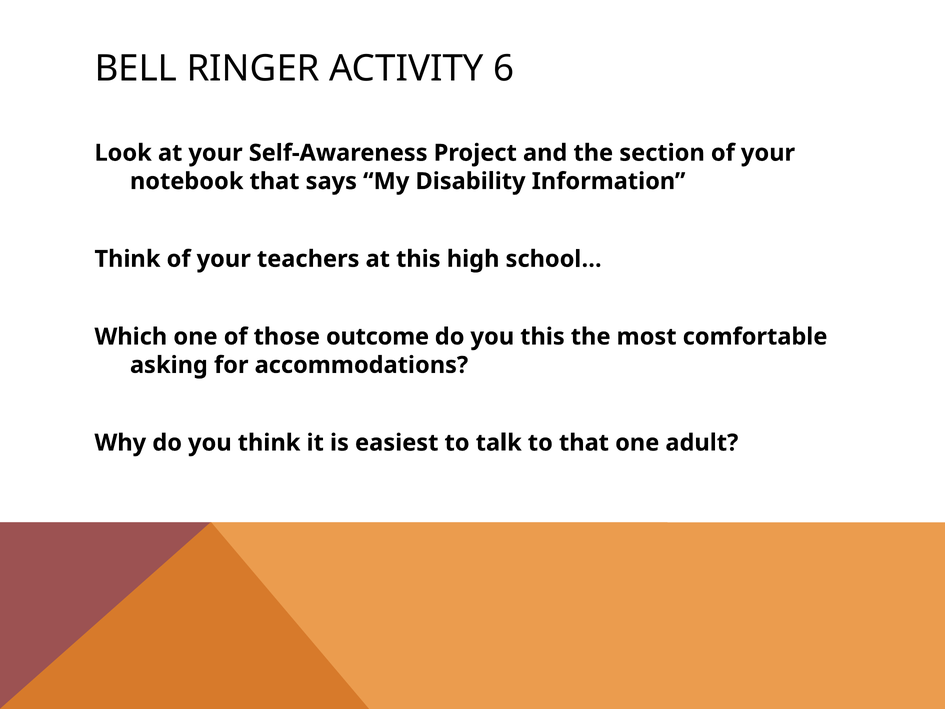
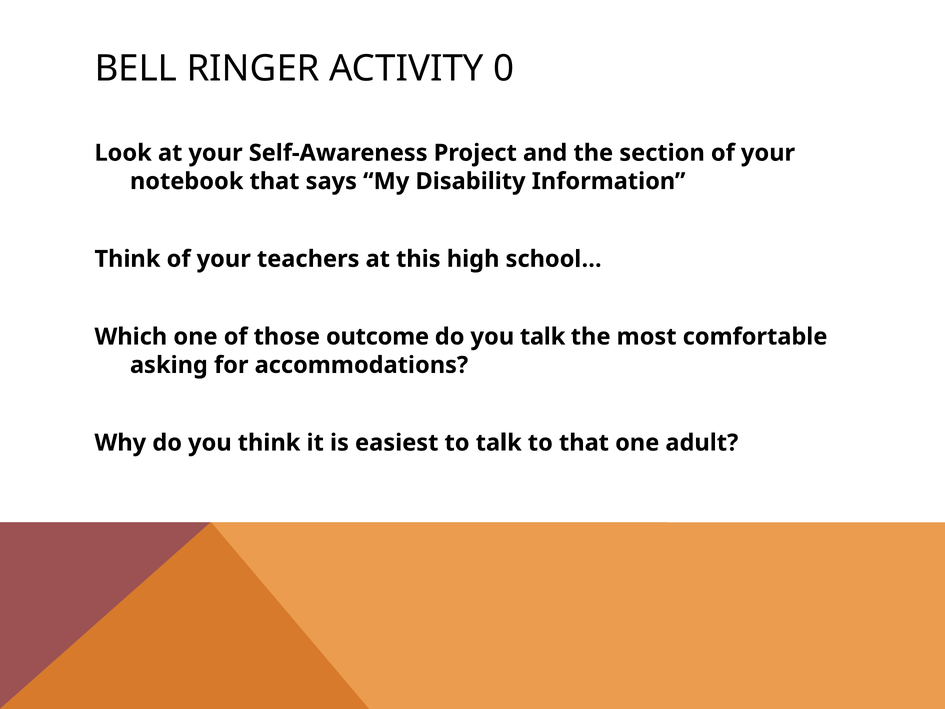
6: 6 -> 0 (504, 69)
you this: this -> talk (543, 337)
